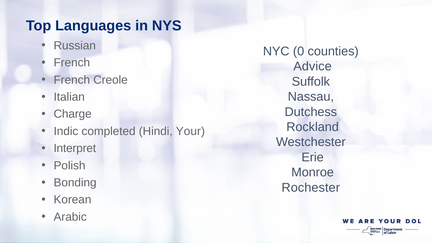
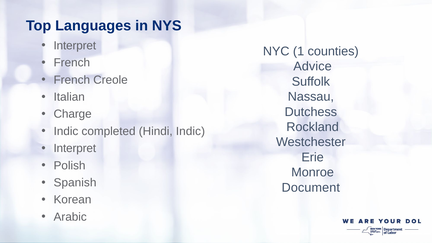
Russian: Russian -> Interpret (75, 46)
0: 0 -> 1 (299, 51)
Hindi Your: Your -> Indic (190, 131)
Bonding: Bonding -> Spanish (75, 183)
Rochester: Rochester -> Document (311, 188)
